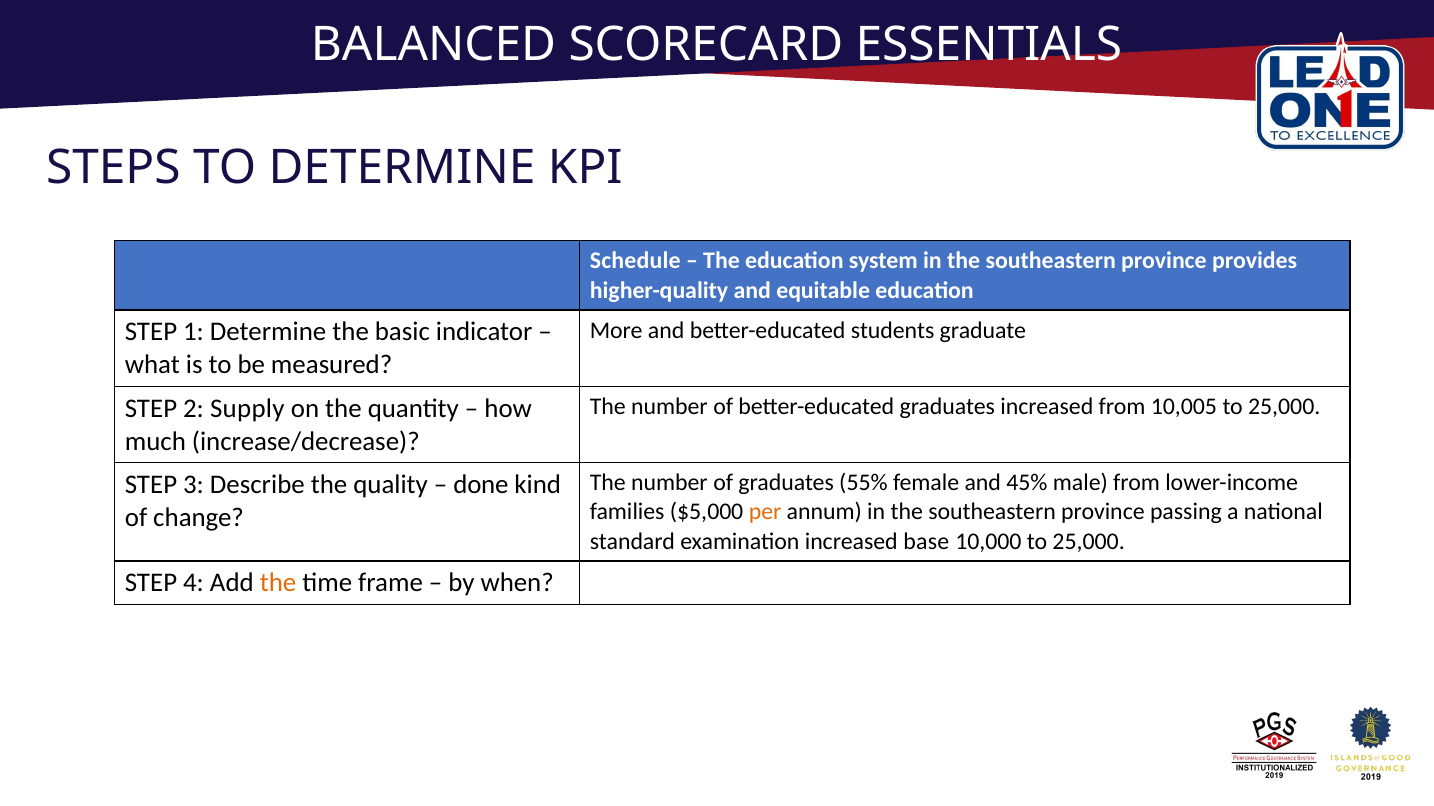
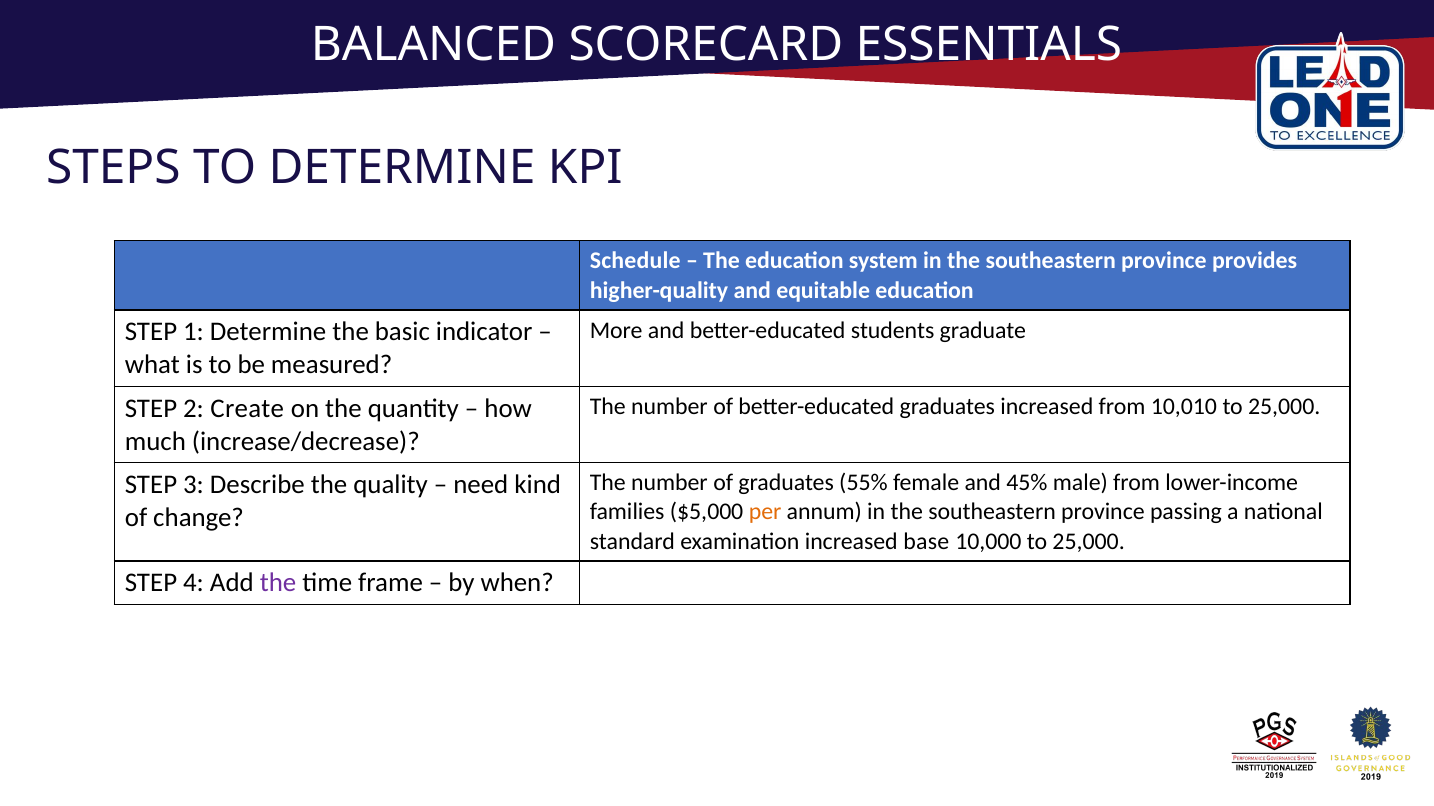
10,005: 10,005 -> 10,010 (1184, 407)
Supply: Supply -> Create (247, 409)
done: done -> need (481, 485)
the colour: orange -> purple (278, 584)
